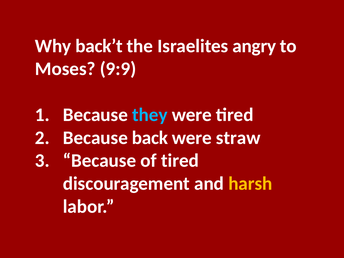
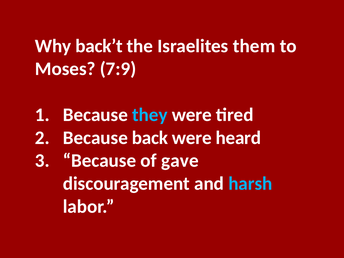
angry: angry -> them (254, 46)
9:9: 9:9 -> 7:9 (118, 69)
straw: straw -> heard (238, 138)
of tired: tired -> gave (180, 161)
harsh colour: yellow -> light blue (250, 184)
